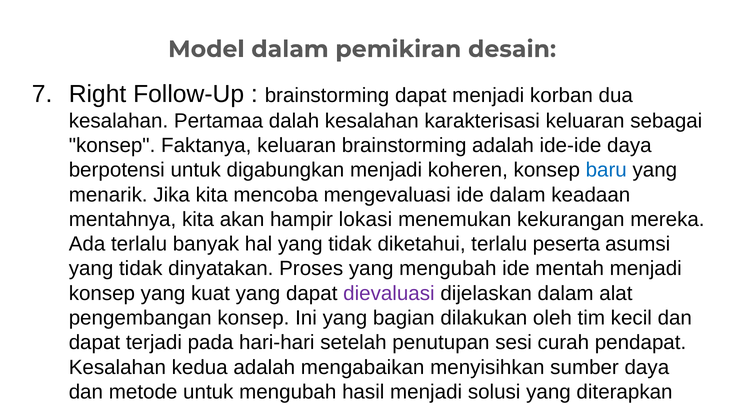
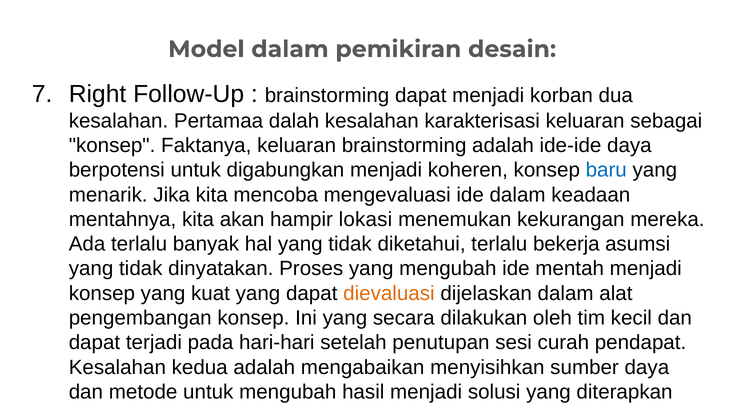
peserta: peserta -> bekerja (566, 244)
dievaluasi colour: purple -> orange (389, 294)
bagian: bagian -> secara (404, 318)
